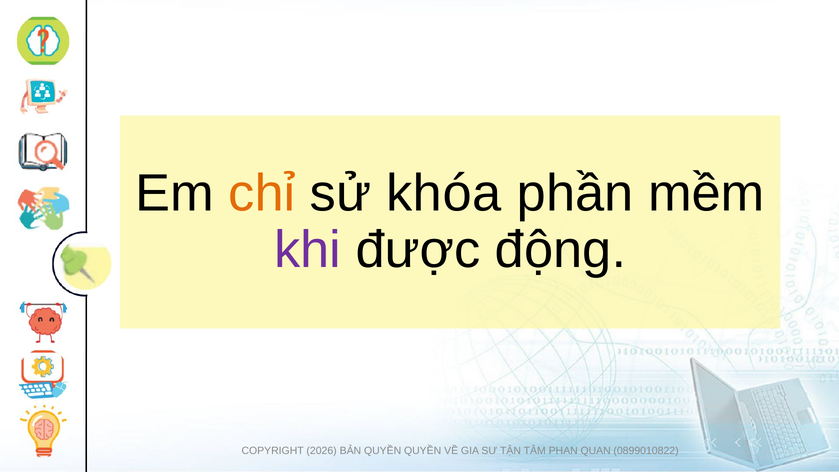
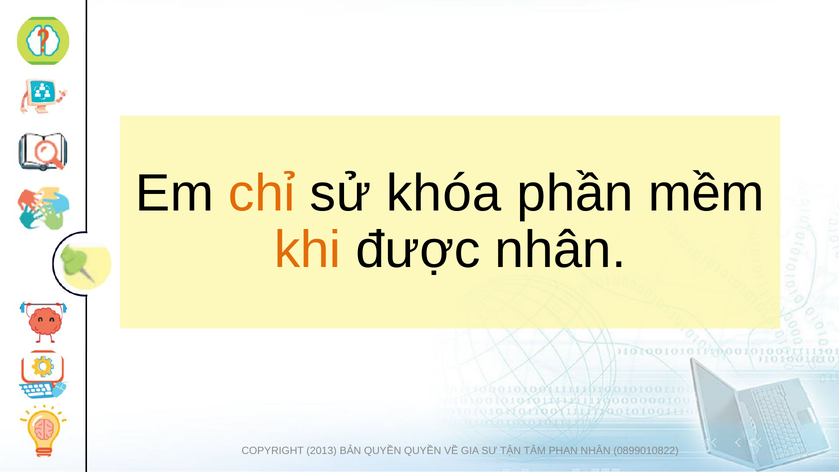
khi colour: purple -> orange (308, 250)
được động: động -> nhân (560, 250)
2026: 2026 -> 2013 (322, 451)
PHAN QUAN: QUAN -> NHÂN (596, 451)
